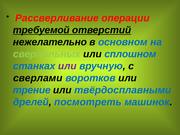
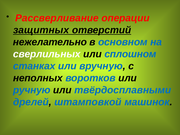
требуемой: требуемой -> защитных (41, 30)
сверлильных colour: light green -> white (47, 54)
или colour: purple -> blue (67, 66)
сверлами: сверлами -> неполных (38, 78)
трение: трение -> ручную (32, 90)
посмотреть: посмотреть -> штамповкой (88, 102)
